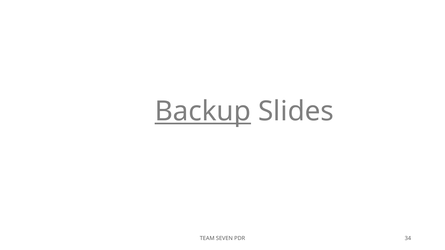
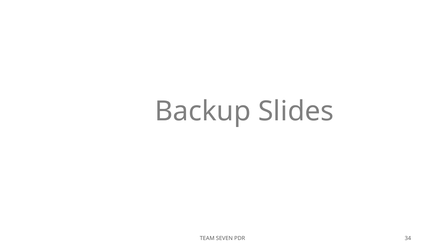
Backup underline: present -> none (203, 112)
